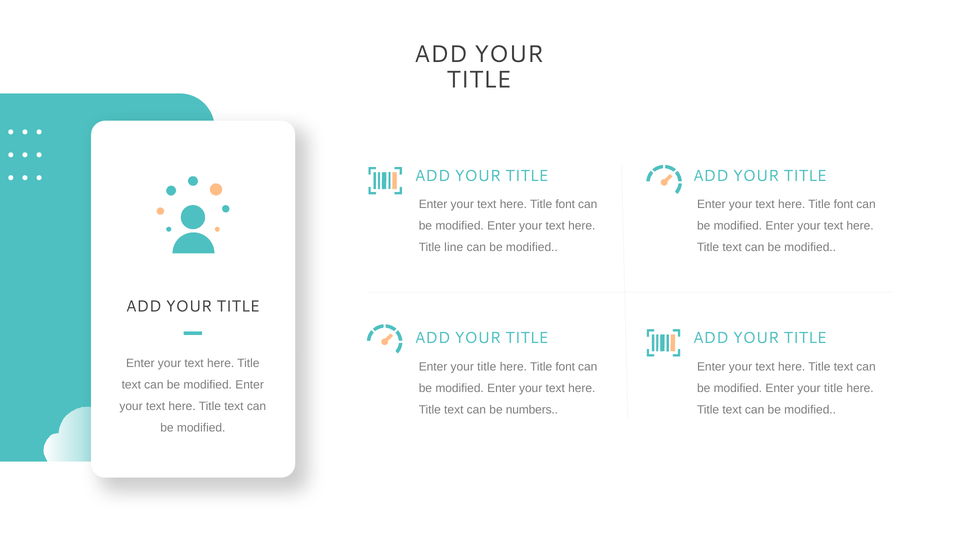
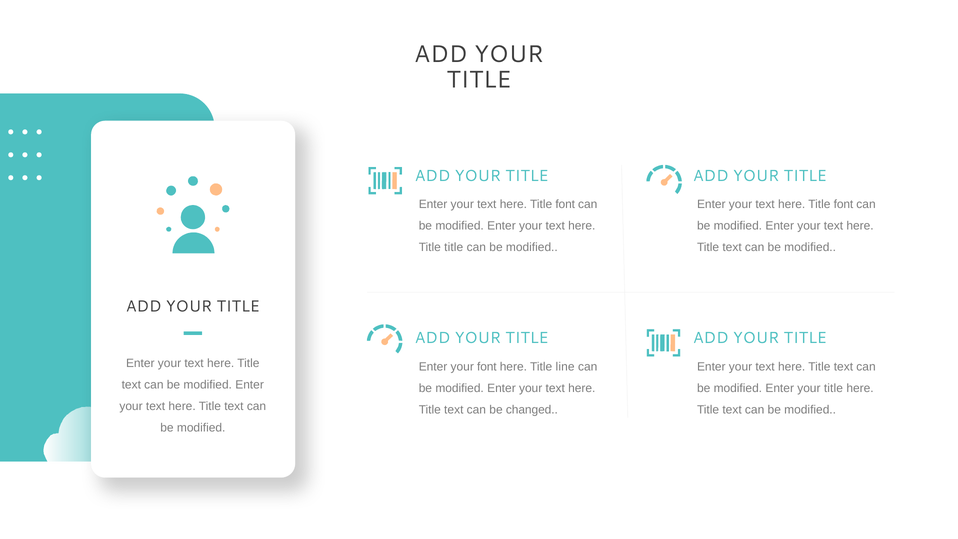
Title line: line -> title (454, 247)
title: title -> font (487, 366)
font: font -> line (565, 366)
numbers: numbers -> changed (532, 410)
